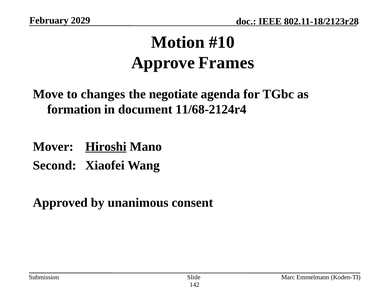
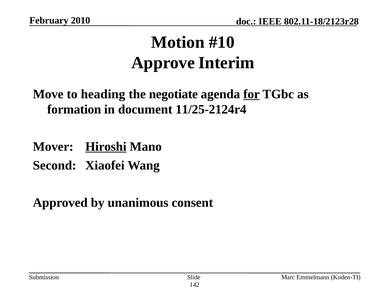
2029: 2029 -> 2010 (81, 20)
Frames: Frames -> Interim (226, 63)
changes: changes -> heading (103, 94)
for underline: none -> present (252, 94)
11/68-2124r4: 11/68-2124r4 -> 11/25-2124r4 (211, 110)
